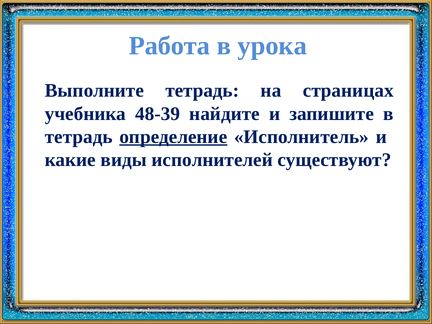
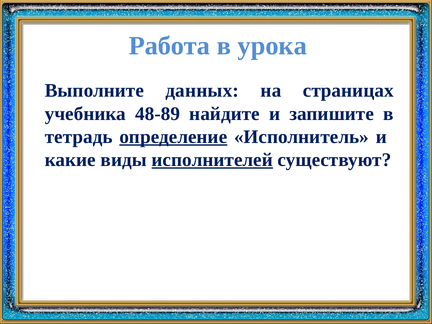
Выполните тетрадь: тетрадь -> данных (202, 91)
48-39: 48-39 -> 48-89 (158, 114)
исполнителей underline: none -> present (212, 160)
